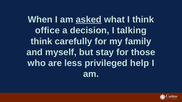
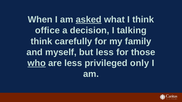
but stay: stay -> less (105, 52)
who underline: none -> present (37, 63)
help: help -> only (140, 63)
